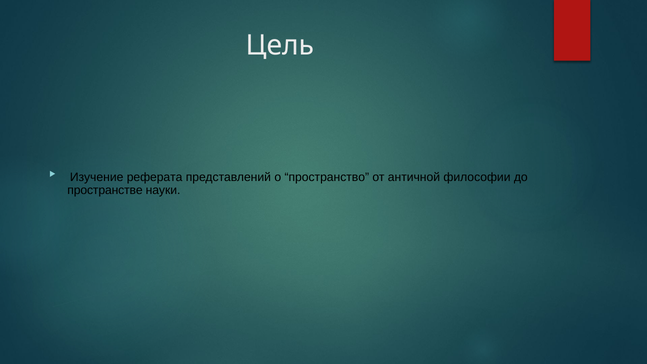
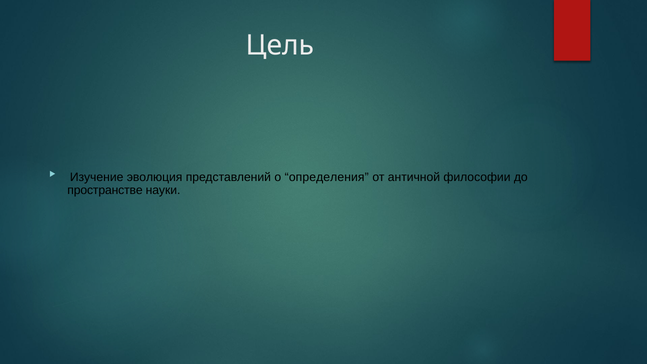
реферата: реферата -> эволюция (155, 177)
пространство: пространство -> определения (327, 177)
